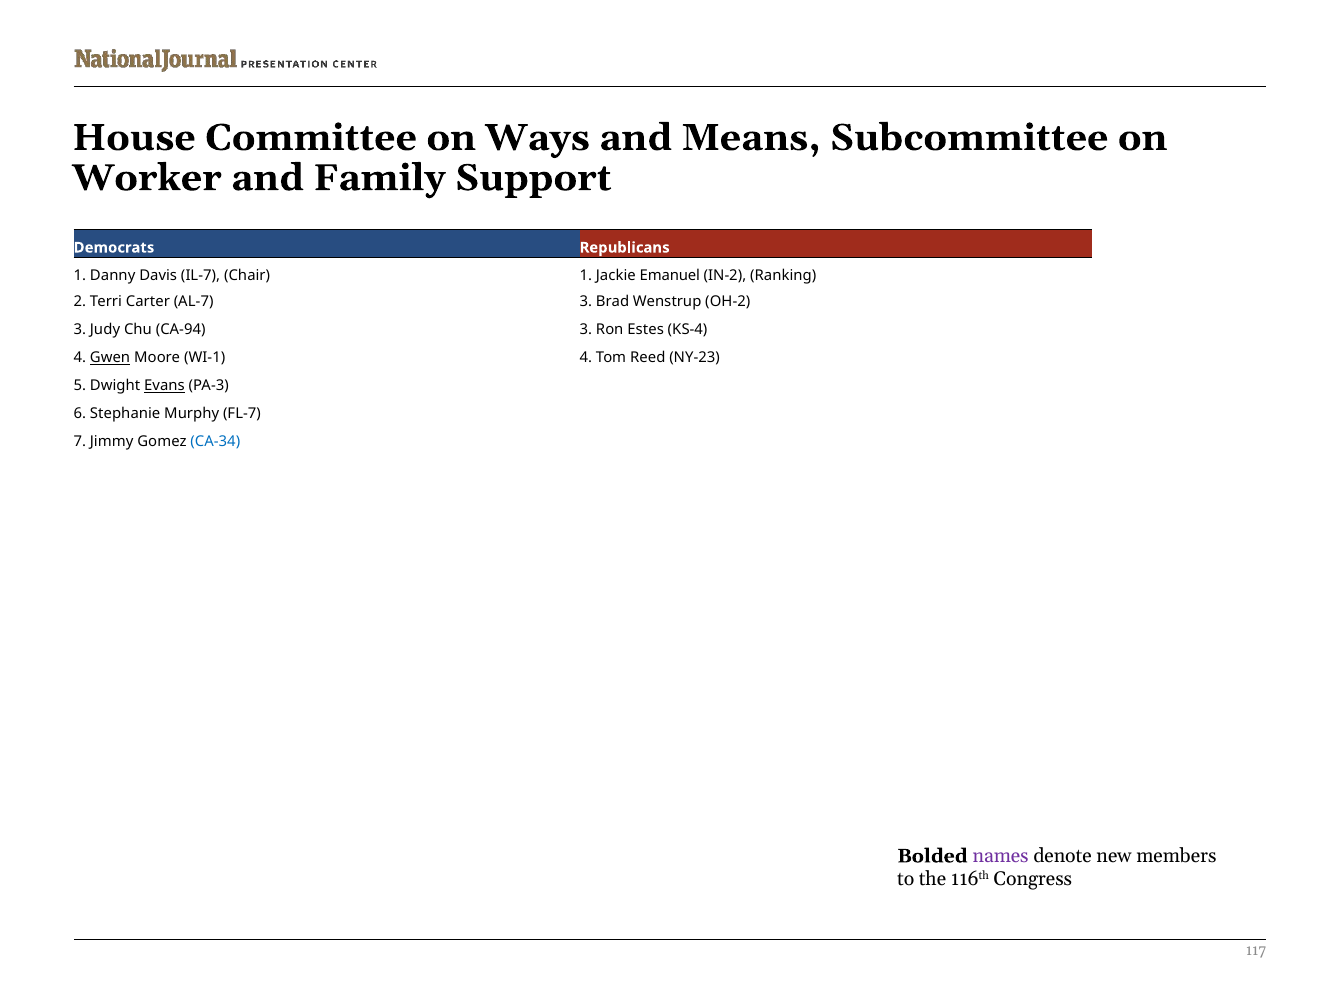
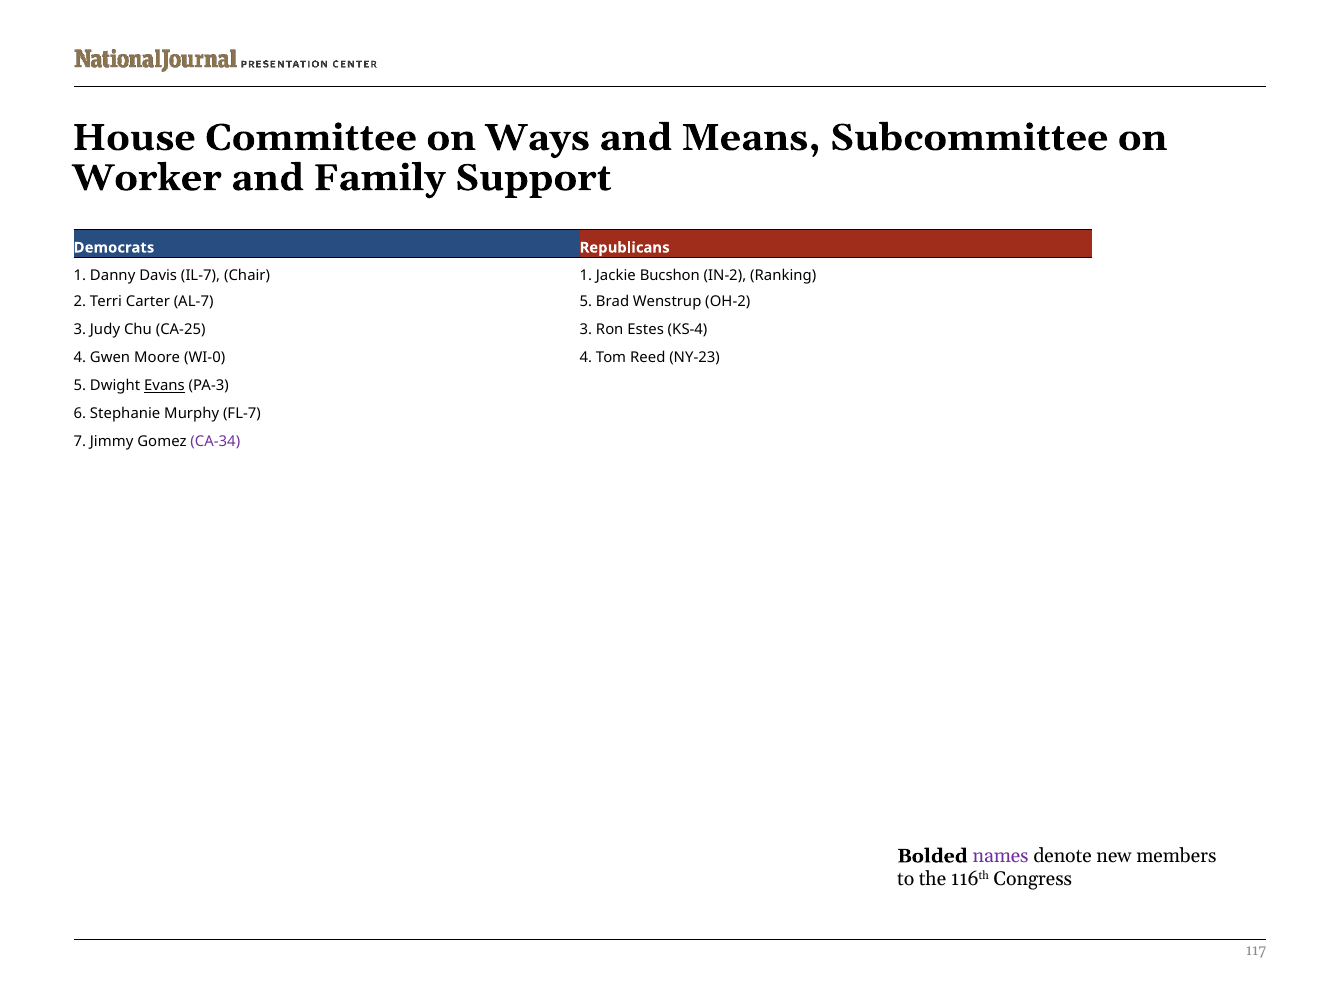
Emanuel: Emanuel -> Bucshon (670, 276)
AL-7 3: 3 -> 5 (586, 302)
CA-94: CA-94 -> CA-25 (181, 330)
Gwen underline: present -> none (110, 358)
WI-1: WI-1 -> WI-0 (205, 358)
CA-34 colour: blue -> purple (215, 442)
